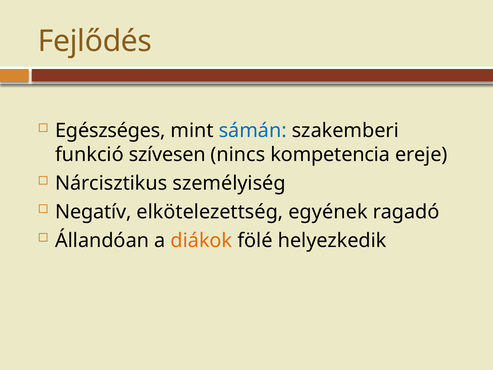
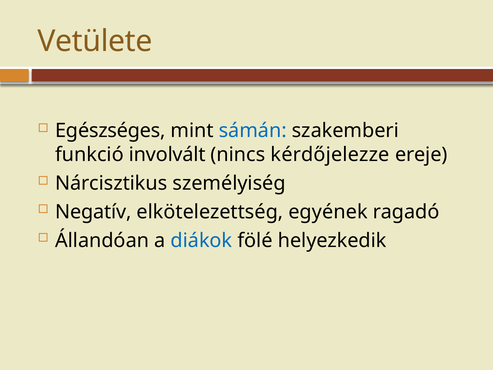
Fejlődés: Fejlődés -> Vetülete (95, 41)
szívesen: szívesen -> involvált (167, 154)
kompetencia: kompetencia -> kérdőjelezze (330, 154)
diákok colour: orange -> blue (201, 240)
